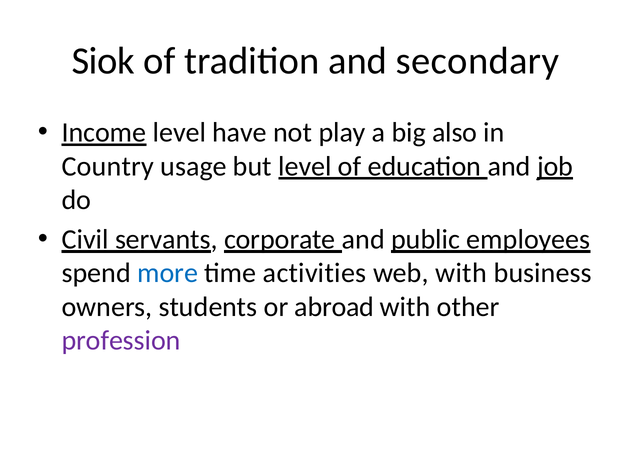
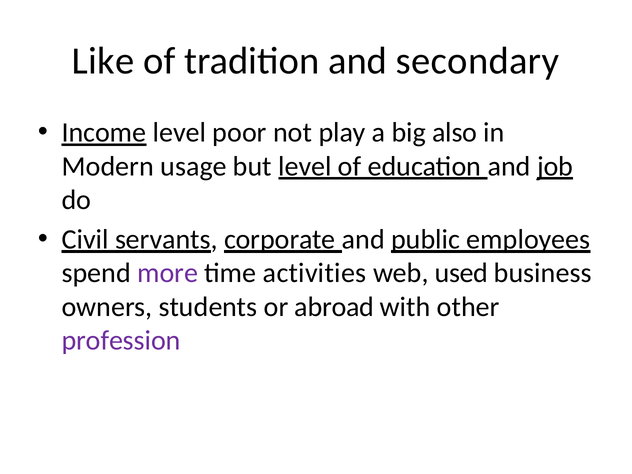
Siok: Siok -> Like (103, 61)
have: have -> poor (239, 133)
Country: Country -> Modern (108, 166)
more colour: blue -> purple (168, 273)
web with: with -> used (461, 273)
